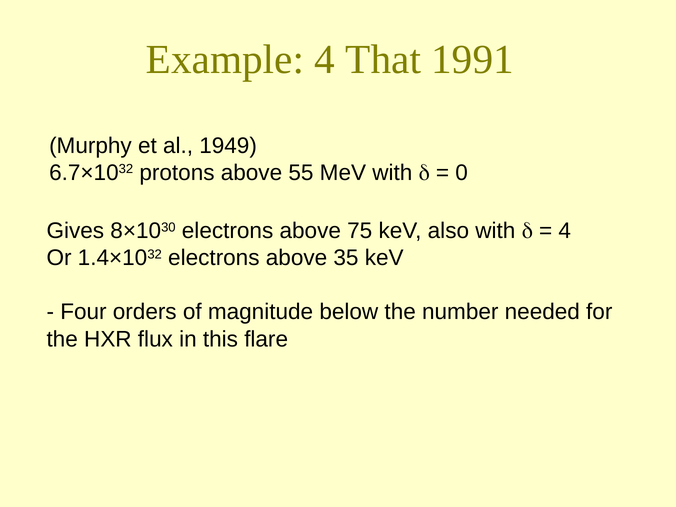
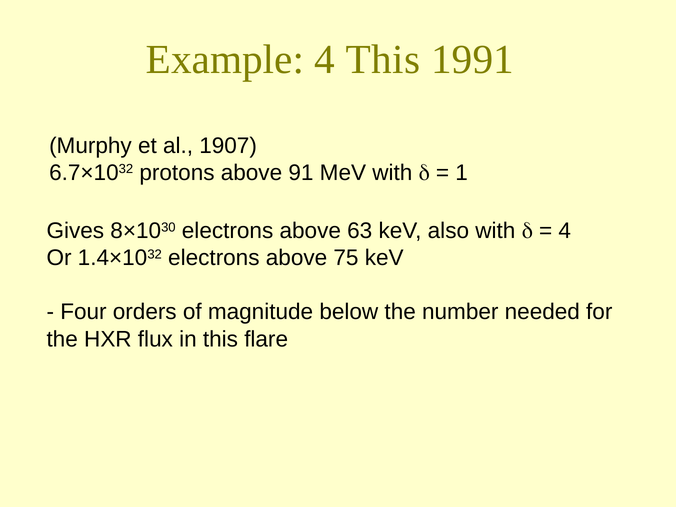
4 That: That -> This (383, 60)
1949: 1949 -> 1907 (228, 146)
55: 55 -> 91 (301, 173)
0: 0 -> 1 (462, 173)
75: 75 -> 63 (360, 231)
35: 35 -> 75 (346, 258)
